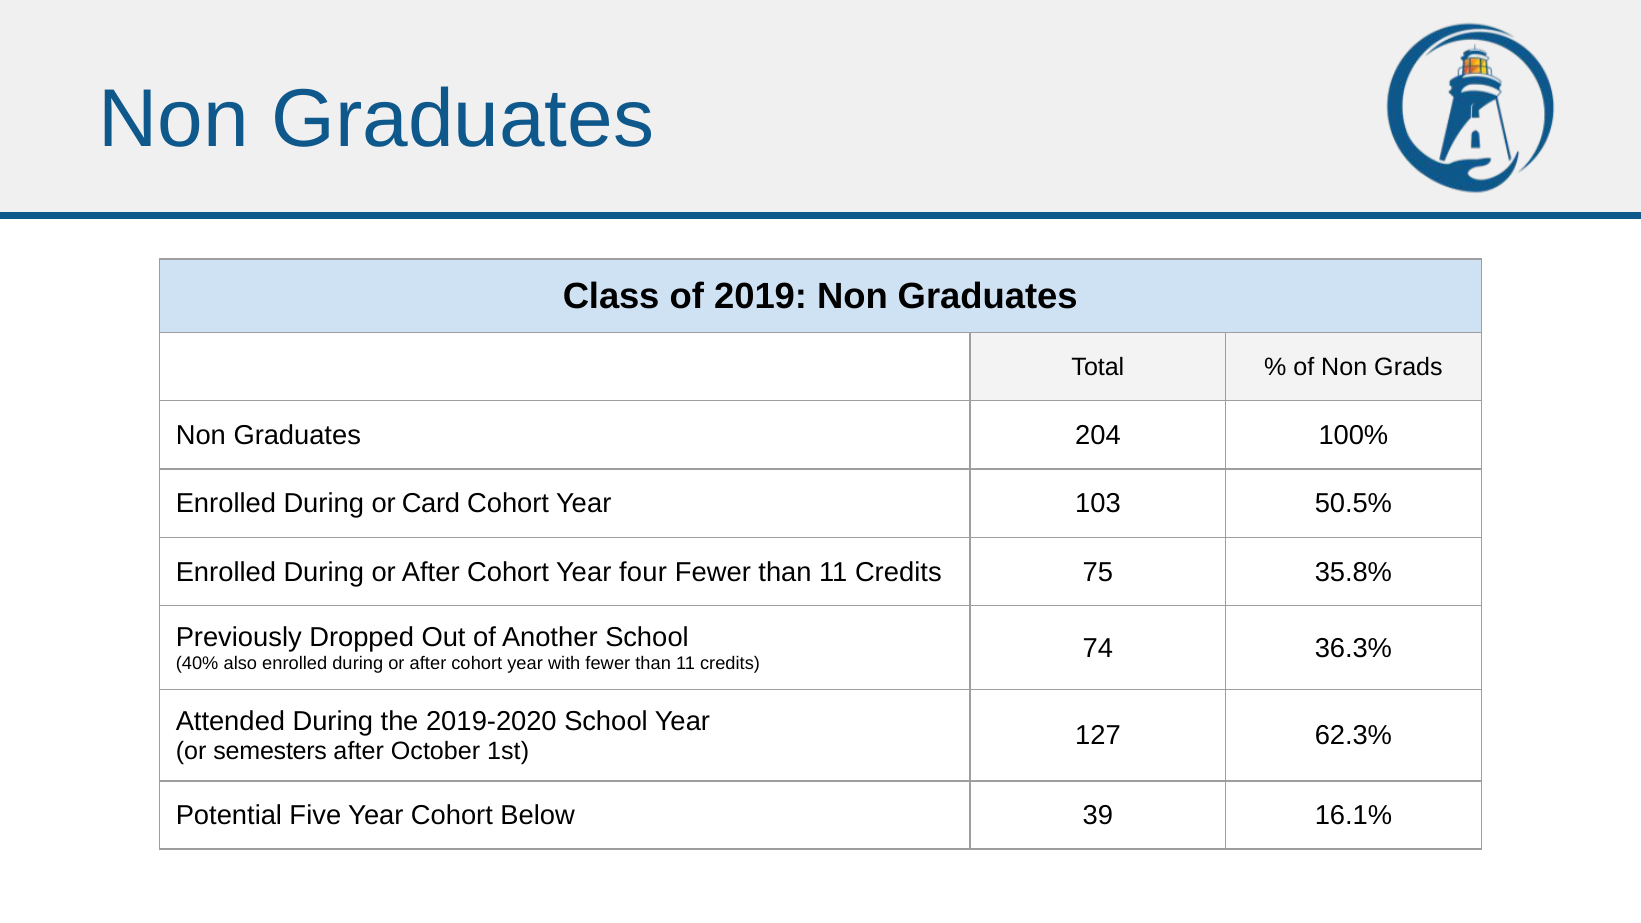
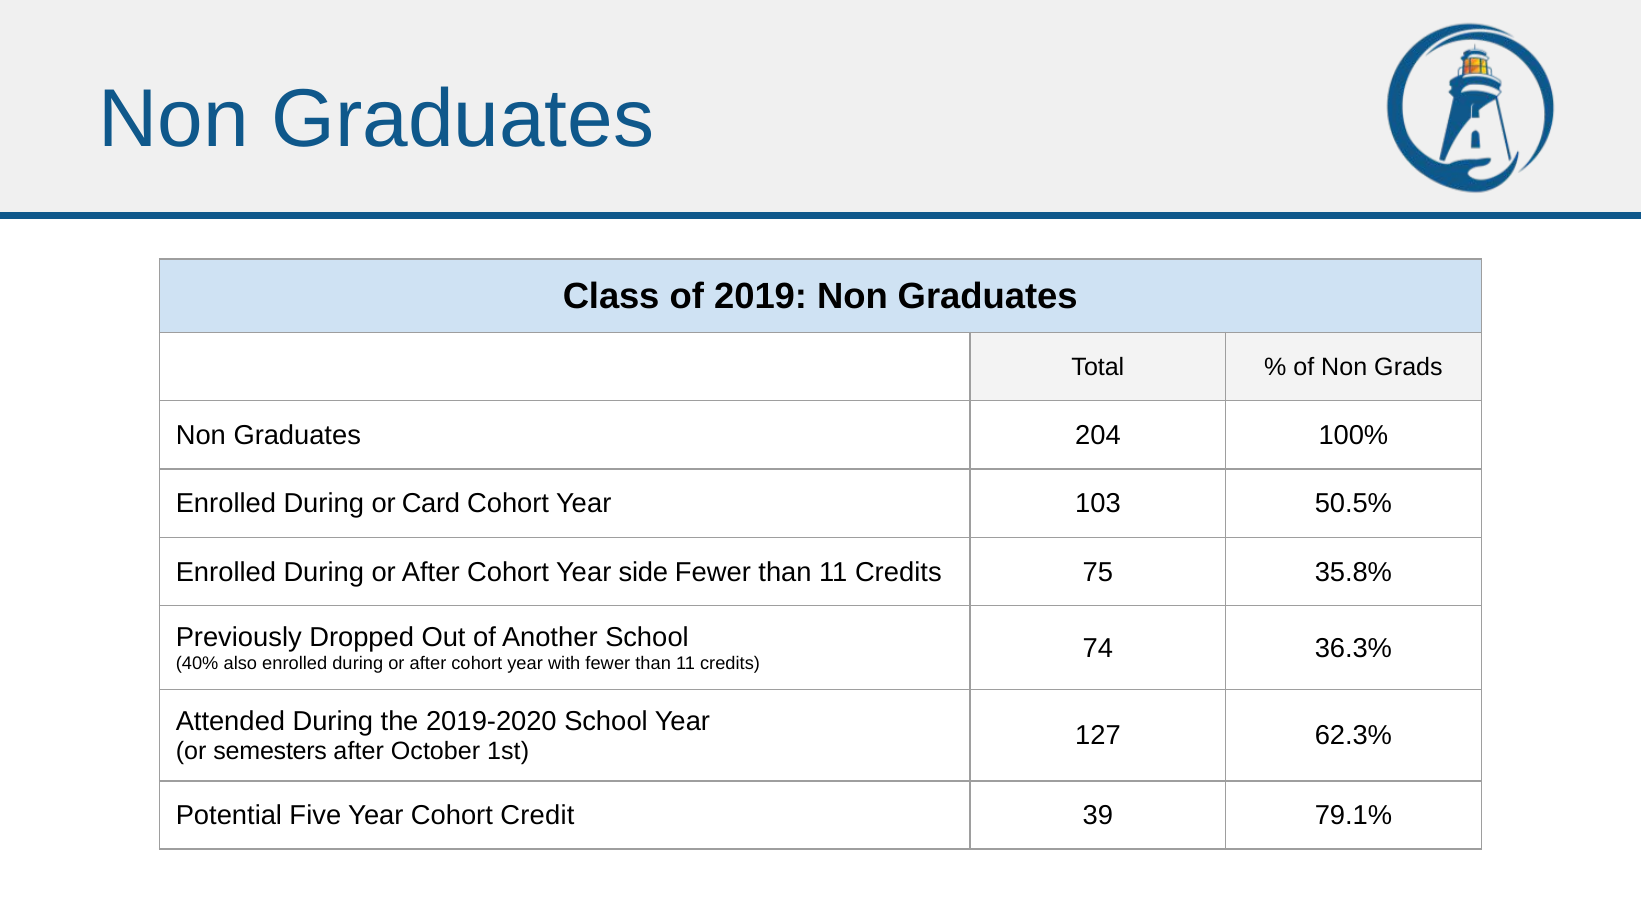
four: four -> side (643, 572)
Below: Below -> Credit (537, 816)
16.1%: 16.1% -> 79.1% (1353, 816)
